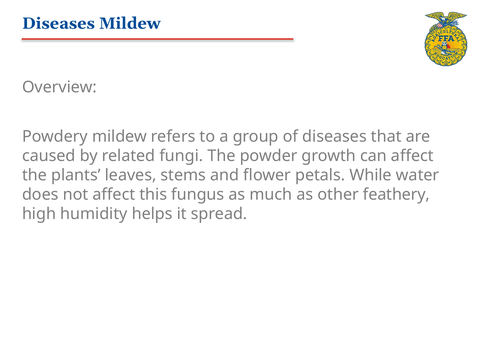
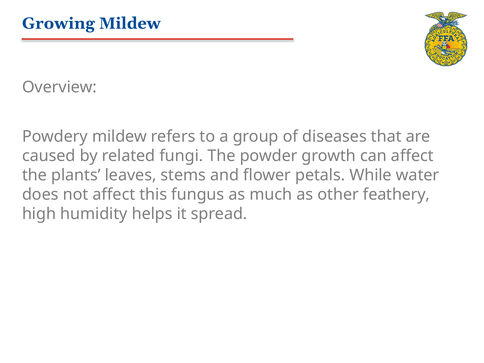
Diseases: Diseases -> Growing (58, 23)
